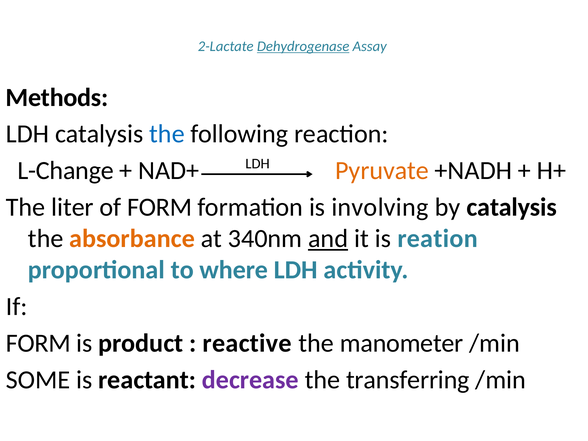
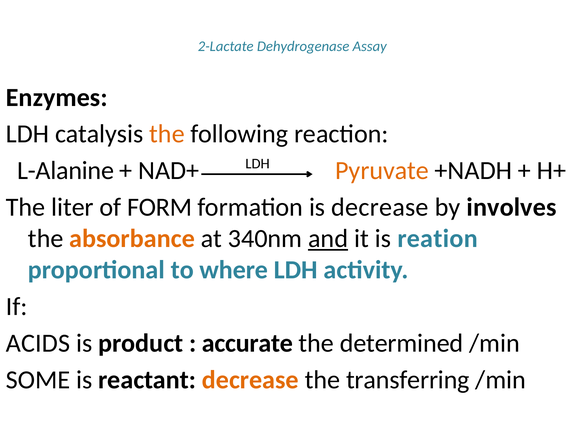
Dehydrogenase underline: present -> none (303, 46)
Methods: Methods -> Enzymes (57, 97)
the colour: blue -> orange (167, 134)
L-Change: L-Change -> L-Alanine (66, 171)
is involving: involving -> decrease (380, 207)
by catalysis: catalysis -> involves (512, 207)
FORM: FORM -> ACIDS (38, 343)
reactive: reactive -> accurate (247, 343)
manometer: manometer -> determined (402, 343)
decrease colour: purple -> orange (250, 380)
